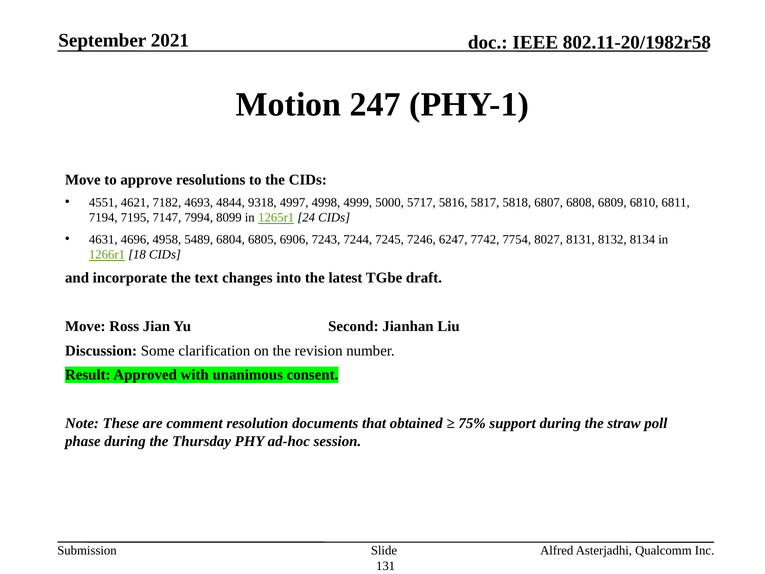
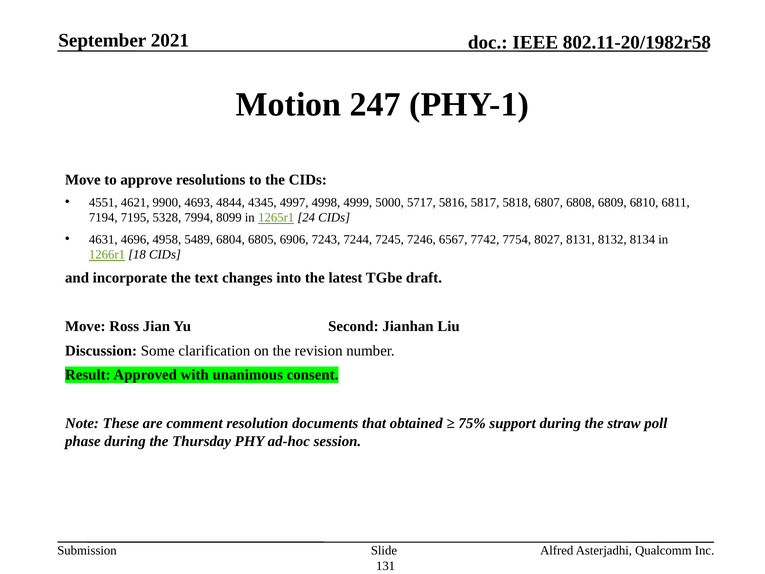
7182: 7182 -> 9900 (167, 202)
9318: 9318 -> 4345 (262, 202)
7147: 7147 -> 5328 (167, 218)
6247: 6247 -> 6567 (453, 239)
